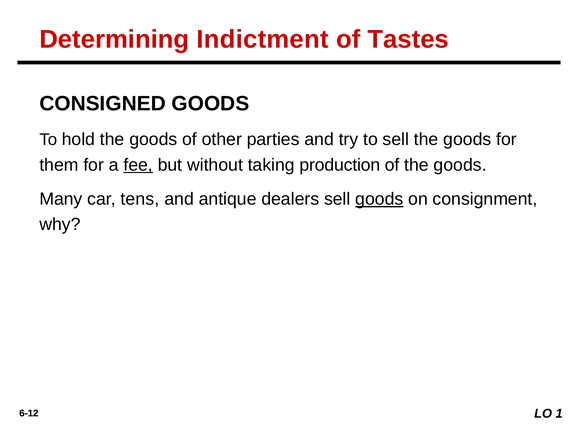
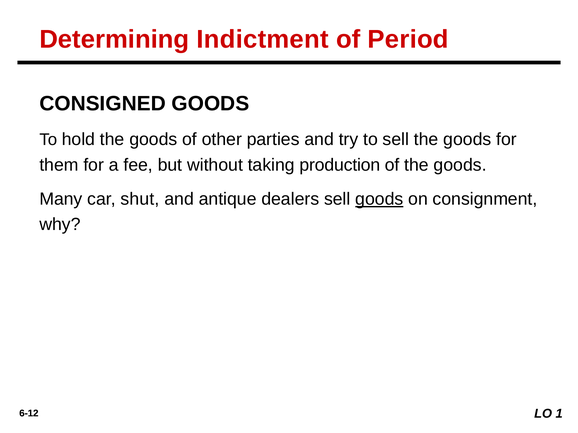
Tastes: Tastes -> Period (408, 39)
fee underline: present -> none (138, 165)
tens: tens -> shut (140, 199)
